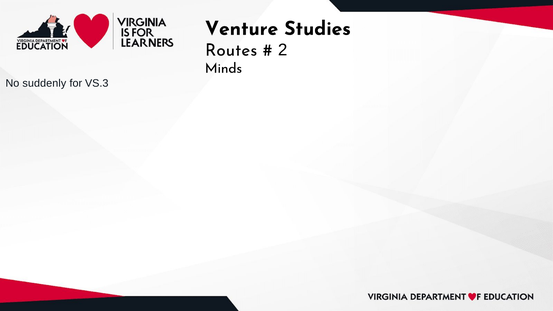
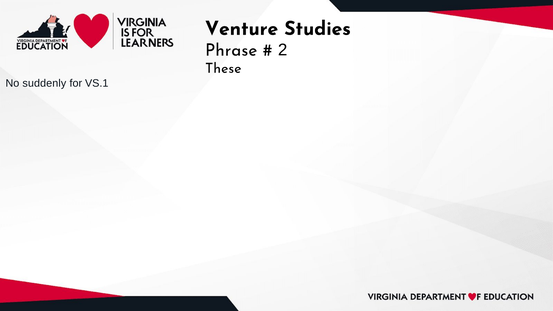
Routes: Routes -> Phrase (231, 50)
Minds: Minds -> These (223, 68)
VS.3: VS.3 -> VS.1 (97, 83)
